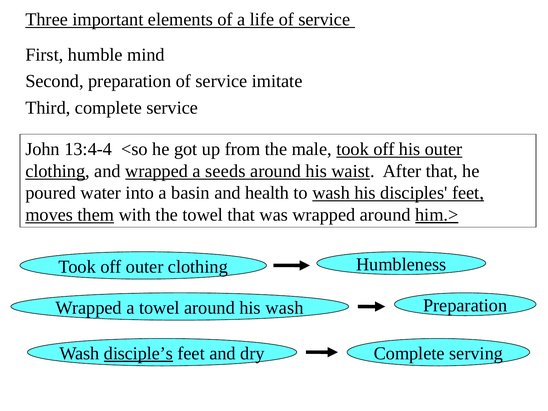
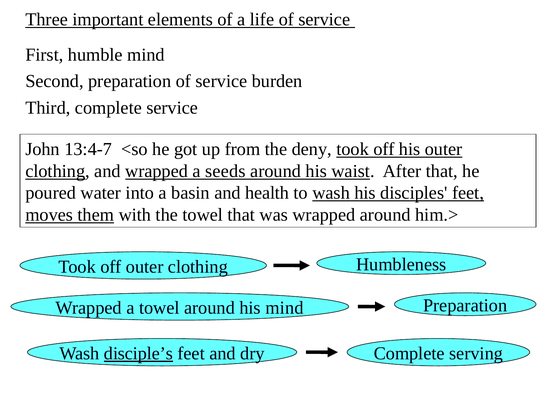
imitate: imitate -> burden (277, 81)
13:4-4: 13:4-4 -> 13:4-7 (88, 149)
male: male -> deny (312, 149)
him.> underline: present -> none (437, 215)
his wash: wash -> mind (284, 308)
